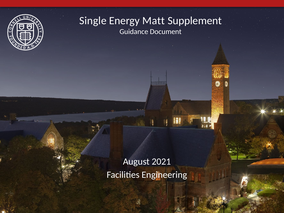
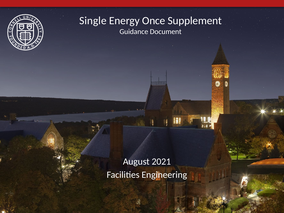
Matt: Matt -> Once (154, 21)
